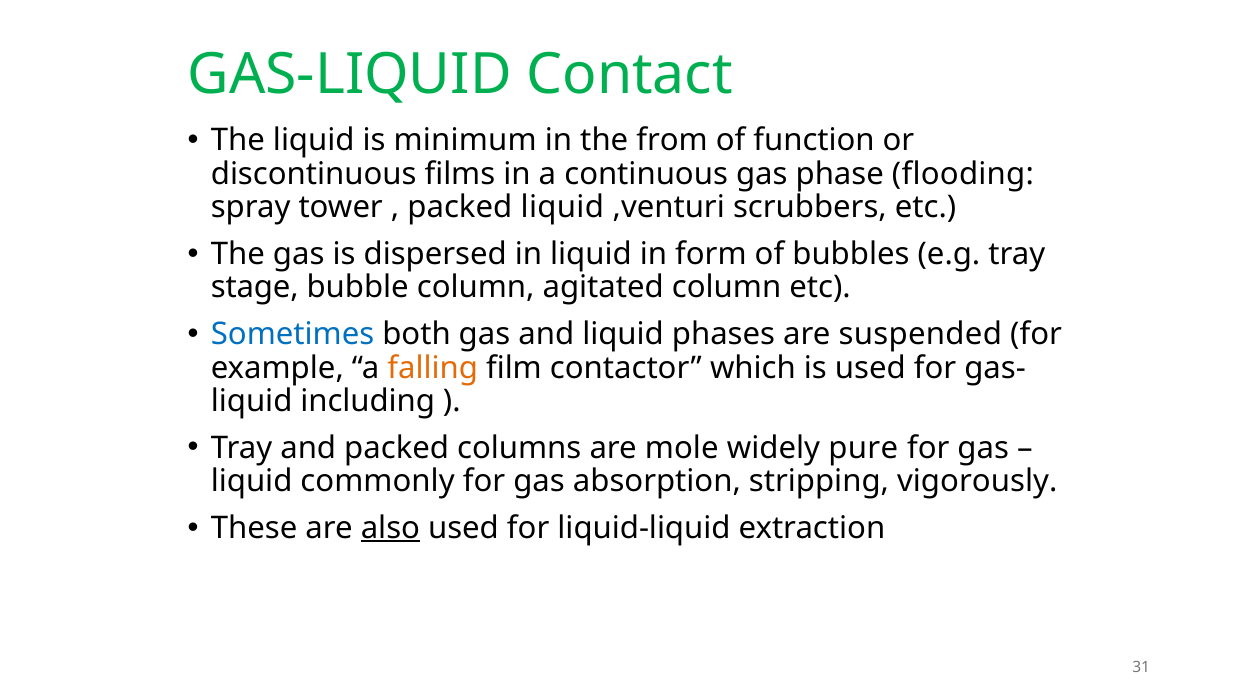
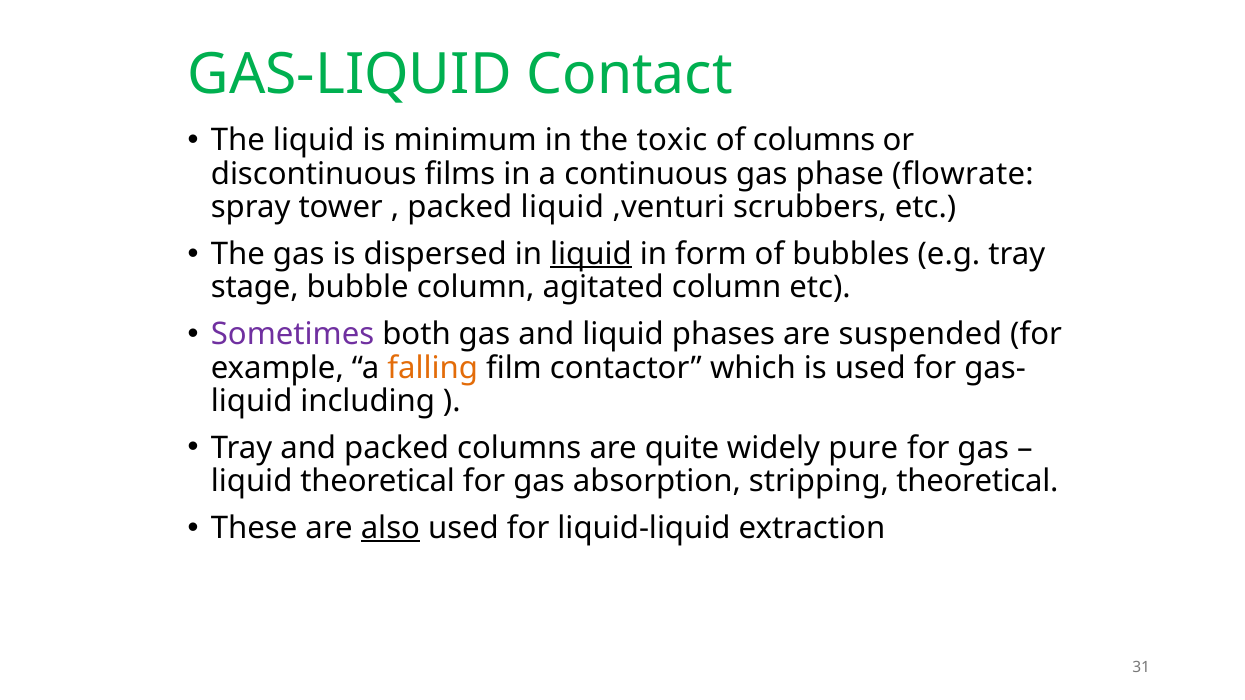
from: from -> toxic (672, 140)
of function: function -> columns (814, 140)
flooding: flooding -> flowrate (963, 174)
liquid underline: none -> present (591, 254)
Sometimes colour: blue -> purple (293, 334)
mole: mole -> quite (682, 448)
liquid commonly: commonly -> theoretical (378, 482)
stripping vigorously: vigorously -> theoretical (977, 482)
